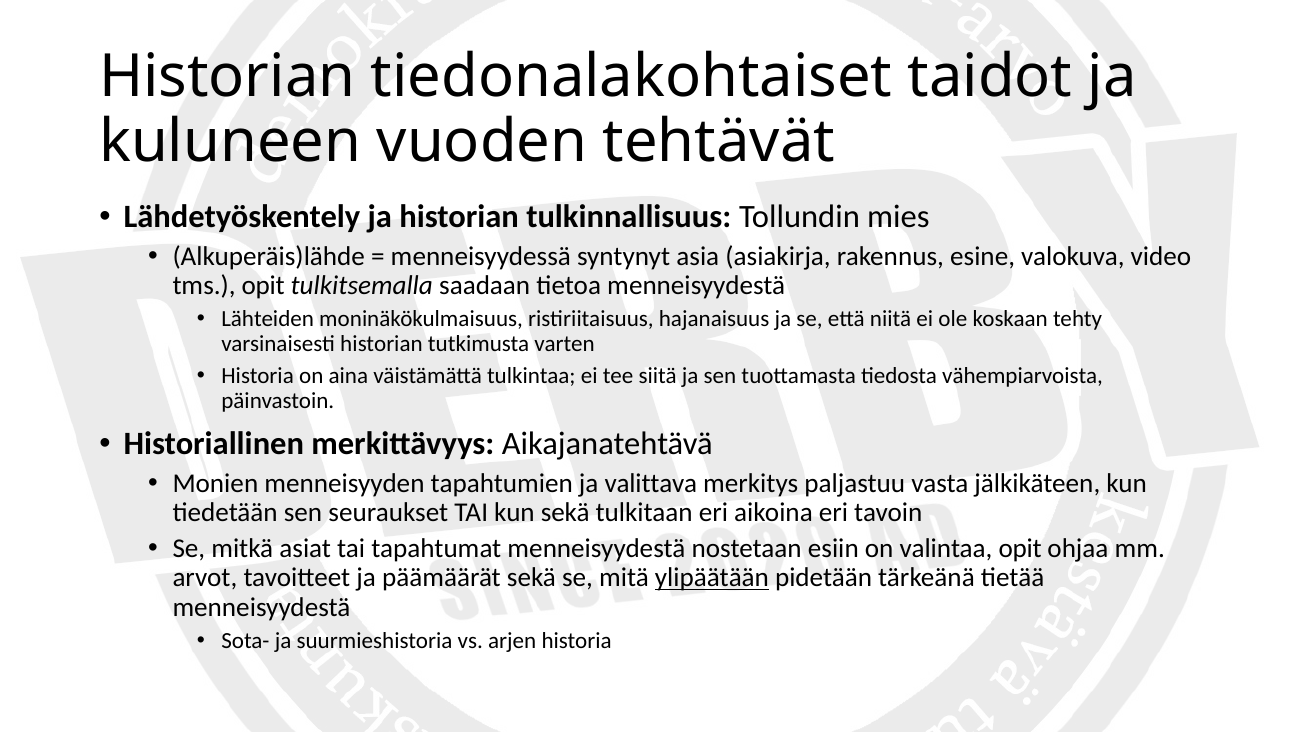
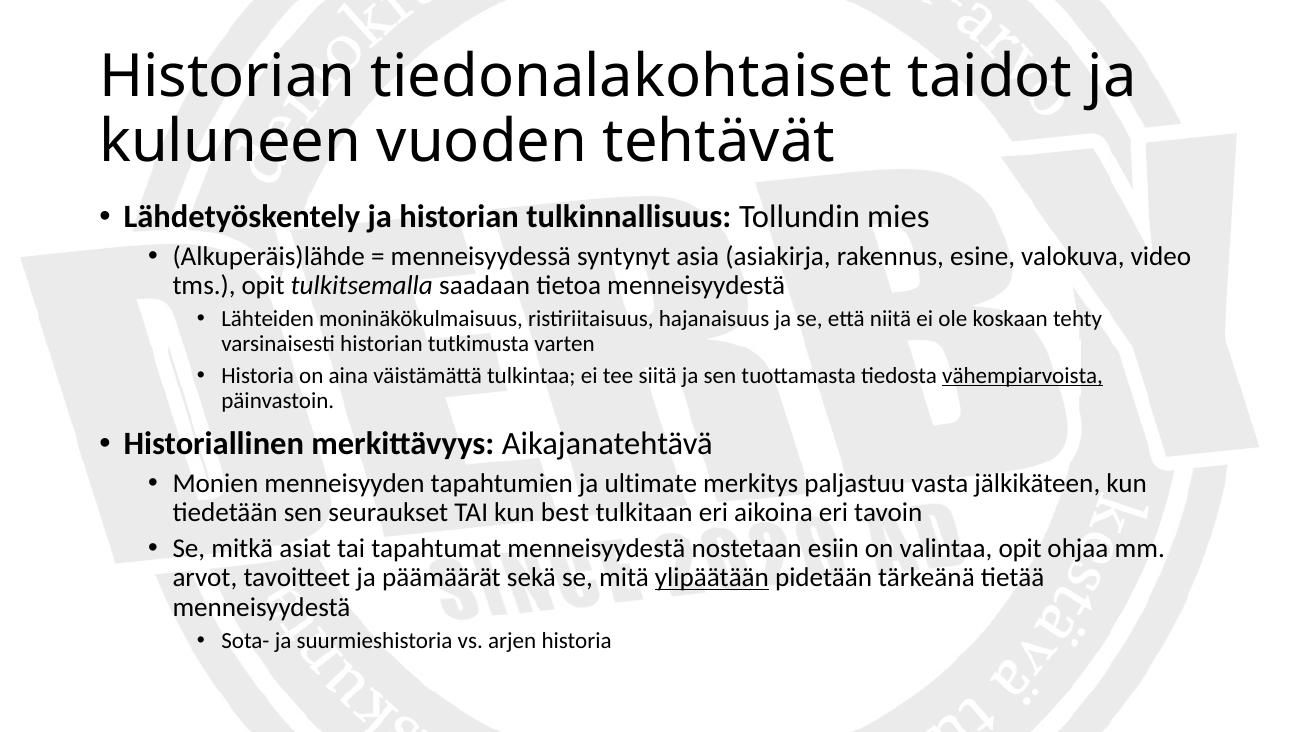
vähempiarvoista underline: none -> present (1023, 376)
valittava: valittava -> ultimate (651, 483)
kun sekä: sekä -> best (565, 513)
